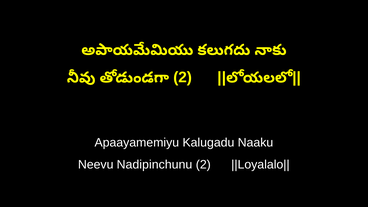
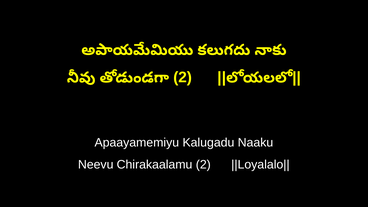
Nadipinchunu: Nadipinchunu -> Chirakaalamu (155, 165)
